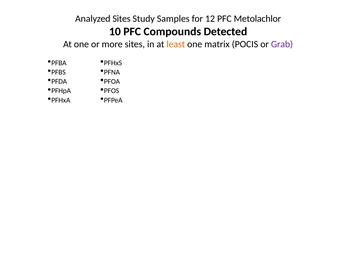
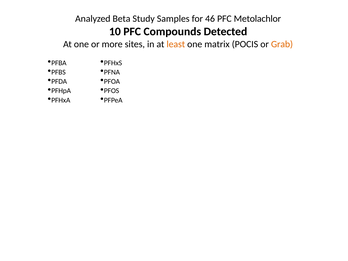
Analyzed Sites: Sites -> Beta (122, 19)
12: 12 -> 46 (210, 19)
Grab colour: purple -> orange (282, 44)
